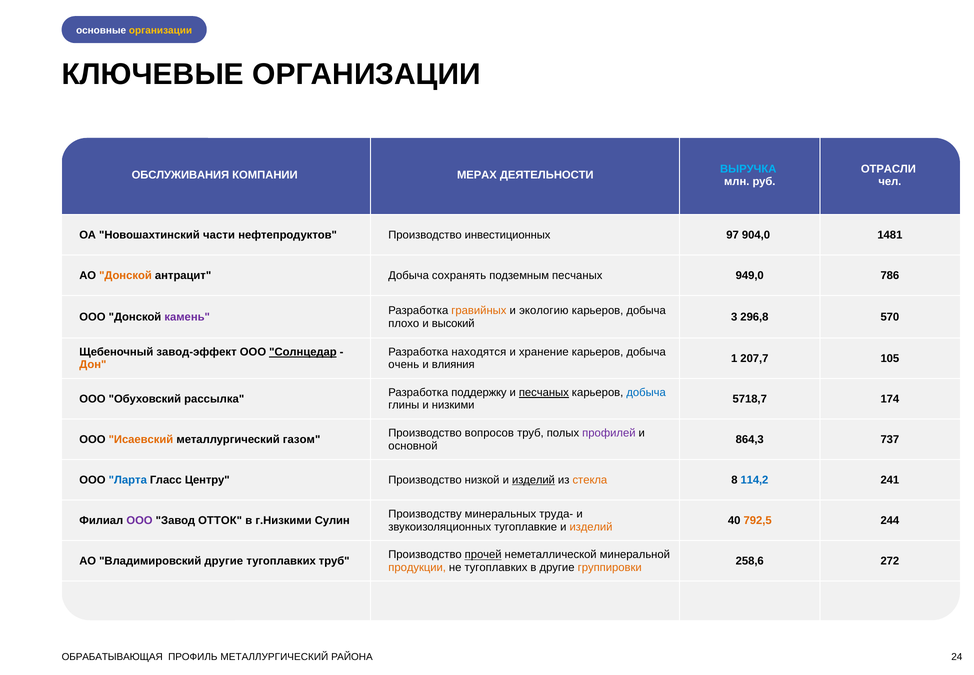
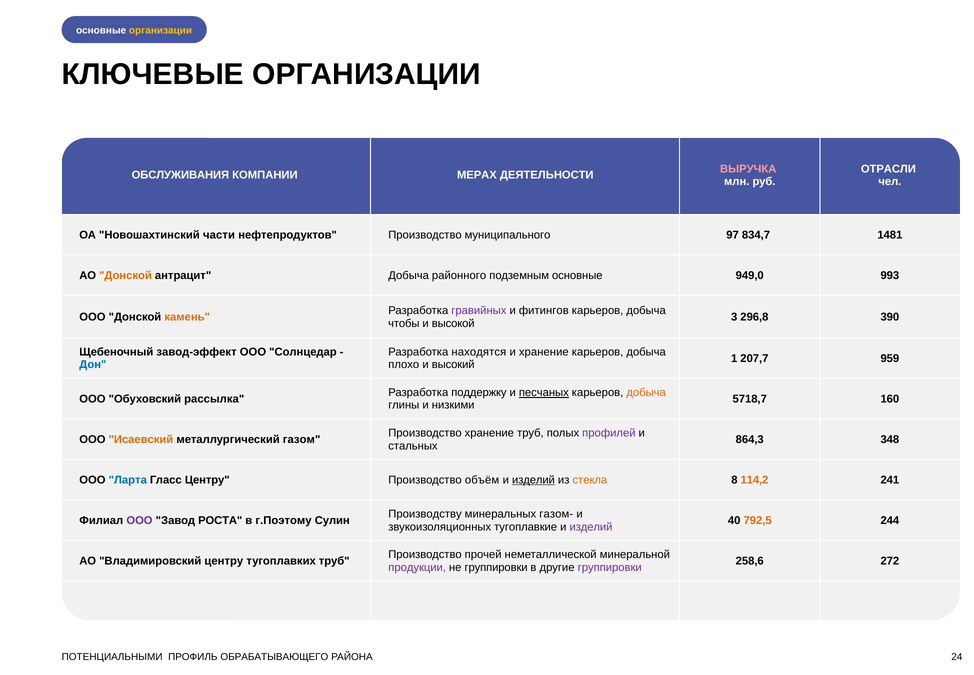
ВЫРУЧКА colour: light blue -> pink (748, 169)
инвестиционных: инвестиционных -> муниципального (508, 235)
904,0: 904,0 -> 834,7 (756, 235)
сохранять: сохранять -> районного (459, 275)
подземным песчаных: песчаных -> основные (577, 275)
786: 786 -> 993 (890, 275)
гравийных colour: orange -> purple (479, 310)
экологию: экологию -> фитингов (544, 310)
камень colour: purple -> orange (187, 317)
570: 570 -> 390 (890, 317)
плохо: плохо -> чтобы (404, 323)
высокий: высокий -> высокой (453, 323)
Солнцедар underline: present -> none (303, 352)
105: 105 -> 959 (890, 358)
Дон colour: orange -> blue (93, 364)
очень: очень -> плохо (404, 364)
влияния: влияния -> высокий (453, 364)
добыча colour: blue -> orange (646, 392)
174: 174 -> 160 (890, 399)
Производство вопросов: вопросов -> хранение (489, 433)
737: 737 -> 348 (890, 439)
основной: основной -> стальных (413, 445)
низкой: низкой -> объём (482, 480)
114,2 colour: blue -> orange (754, 480)
труда-: труда- -> газом- (556, 514)
ОТТОК: ОТТОК -> РОСТА (220, 520)
г.Низкими: г.Низкими -> г.Поэтому (284, 520)
изделий colour: orange -> purple (591, 526)
прочей underline: present -> none (483, 554)
Владимировский другие: другие -> центру (224, 561)
продукции colour: orange -> purple (417, 567)
не тугоплавких: тугоплавких -> группировки (496, 567)
группировки colour: orange -> purple (610, 567)
ОБРАБАТЫВАЮЩАЯ: ОБРАБАТЫВАЮЩАЯ -> ПОТЕНЦИАЛЬНЫМИ (112, 656)
ПРОФИЛЬ МЕТАЛЛУРГИЧЕСКИЙ: МЕТАЛЛУРГИЧЕСКИЙ -> ОБРАБАТЫВАЮЩЕГО (274, 656)
